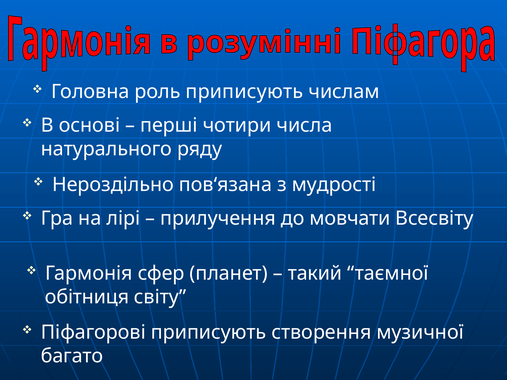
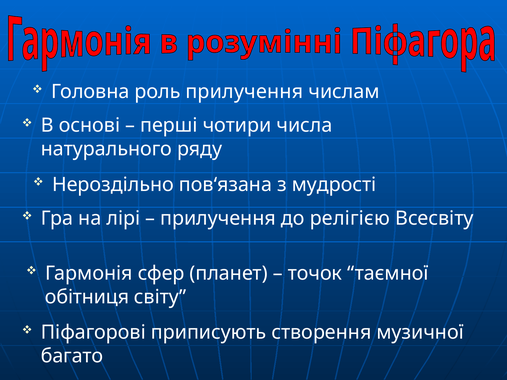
роль приписують: приписують -> прилучення (244, 92)
мовчати: мовчати -> релігією (350, 218)
такий: такий -> точок (315, 273)
